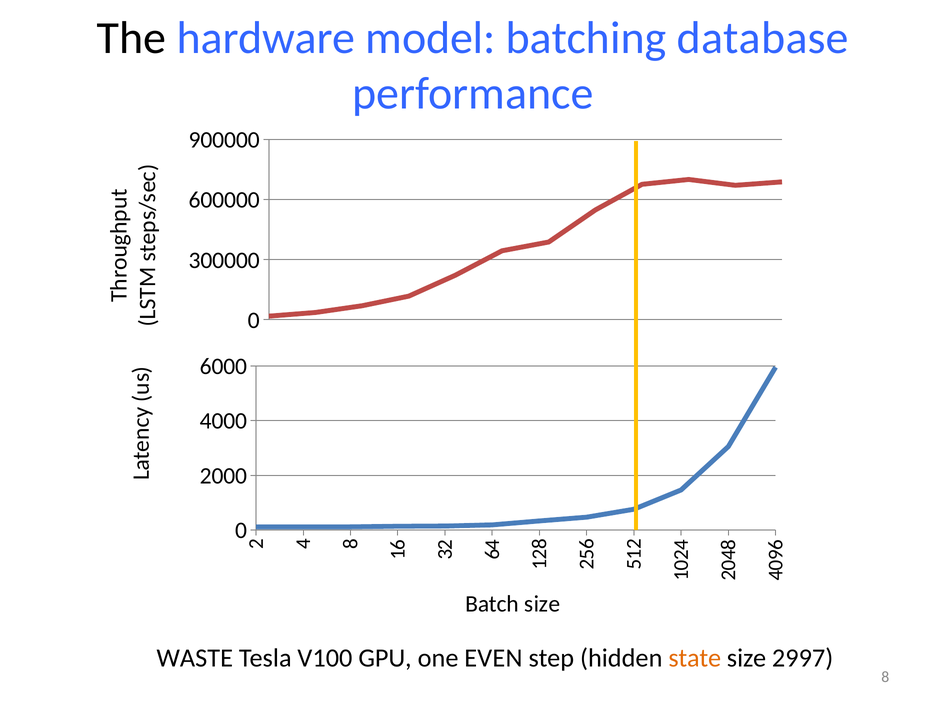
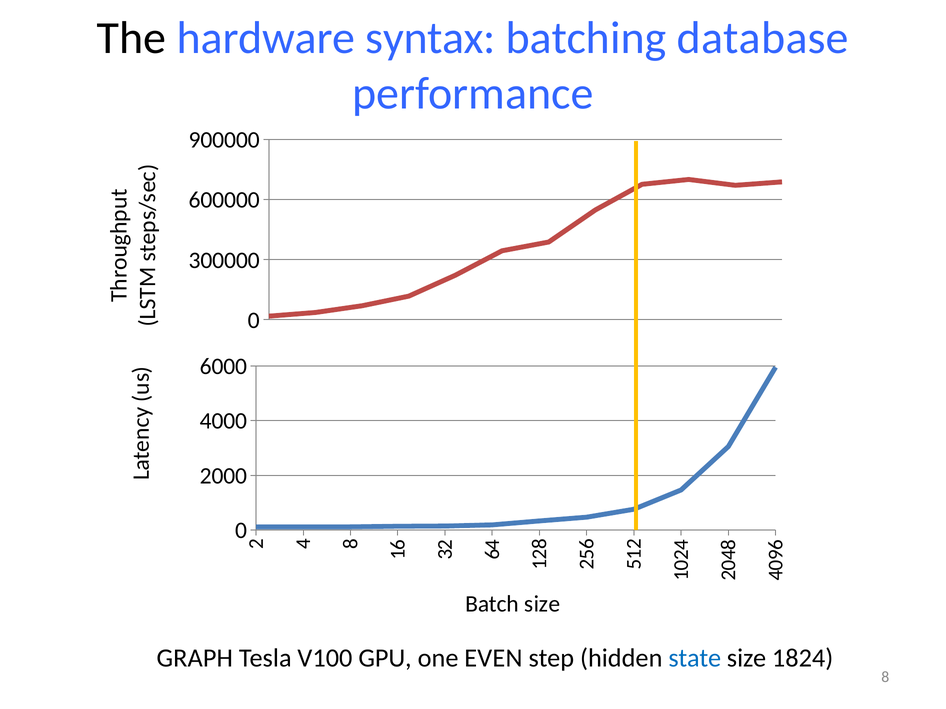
model: model -> syntax (431, 38)
WASTE: WASTE -> GRAPH (195, 658)
state colour: orange -> blue (695, 658)
2997: 2997 -> 1824 (803, 658)
